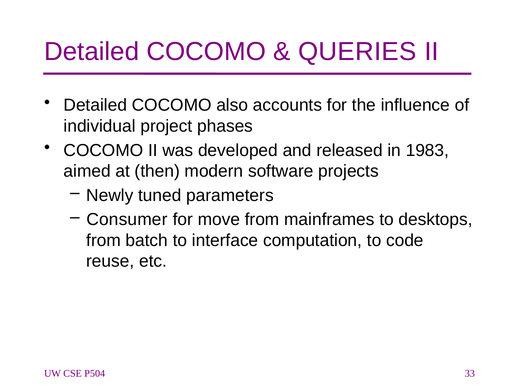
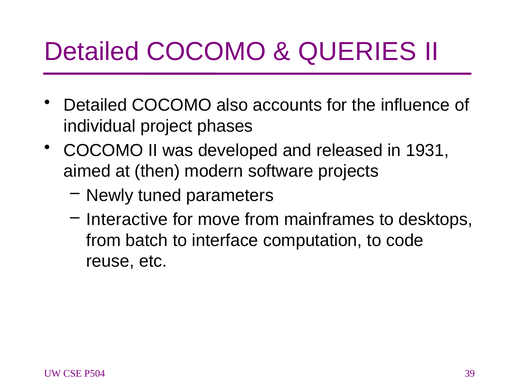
1983: 1983 -> 1931 (427, 150)
Consumer: Consumer -> Interactive (127, 219)
33: 33 -> 39 (470, 373)
